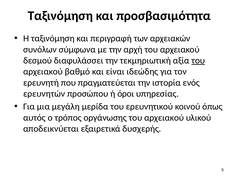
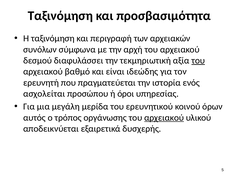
ερευνητών: ερευνητών -> ασχολείται (44, 94)
όπως: όπως -> όρων (212, 107)
αρχειακού underline: none -> present (164, 118)
